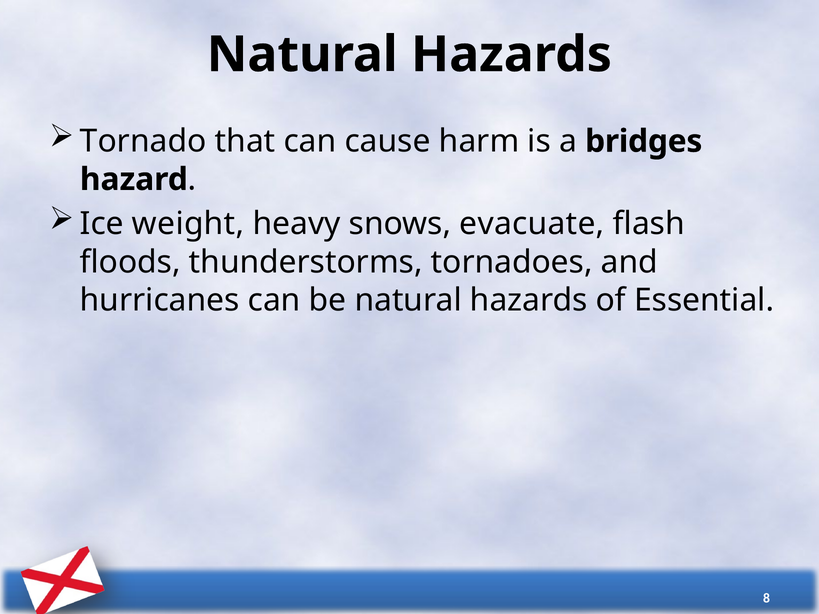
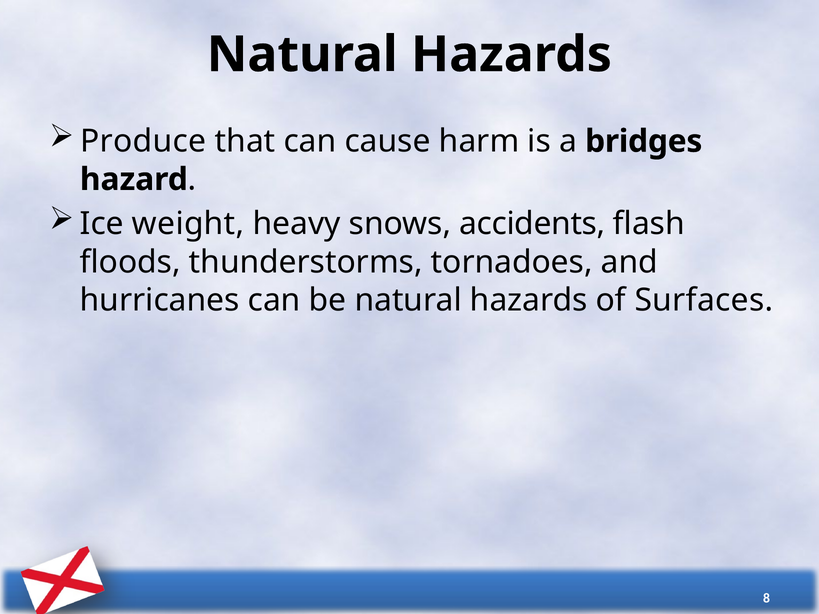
Tornado: Tornado -> Produce (143, 141)
evacuate: evacuate -> accidents (532, 224)
Essential: Essential -> Surfaces (704, 300)
